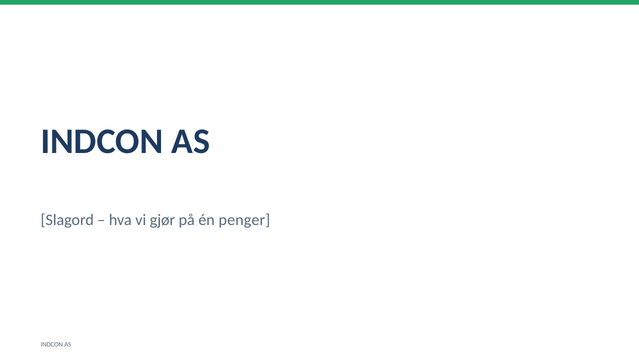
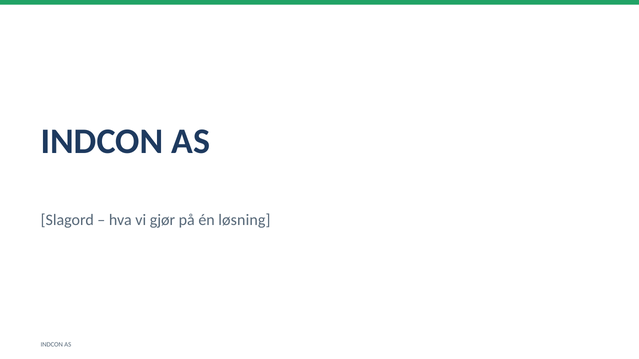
penger: penger -> løsning (244, 220)
